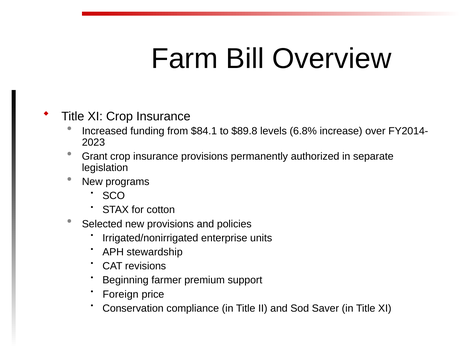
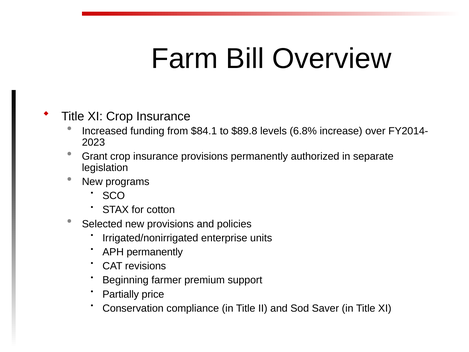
APH stewardship: stewardship -> permanently (155, 252)
Foreign: Foreign -> Partially (121, 294)
